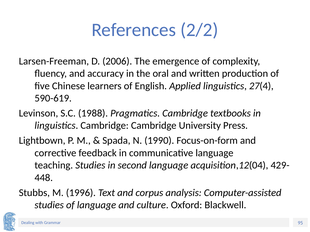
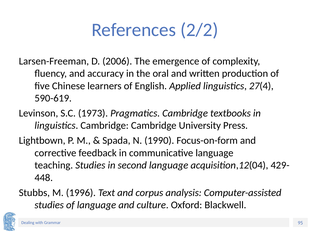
1988: 1988 -> 1973 (93, 113)
